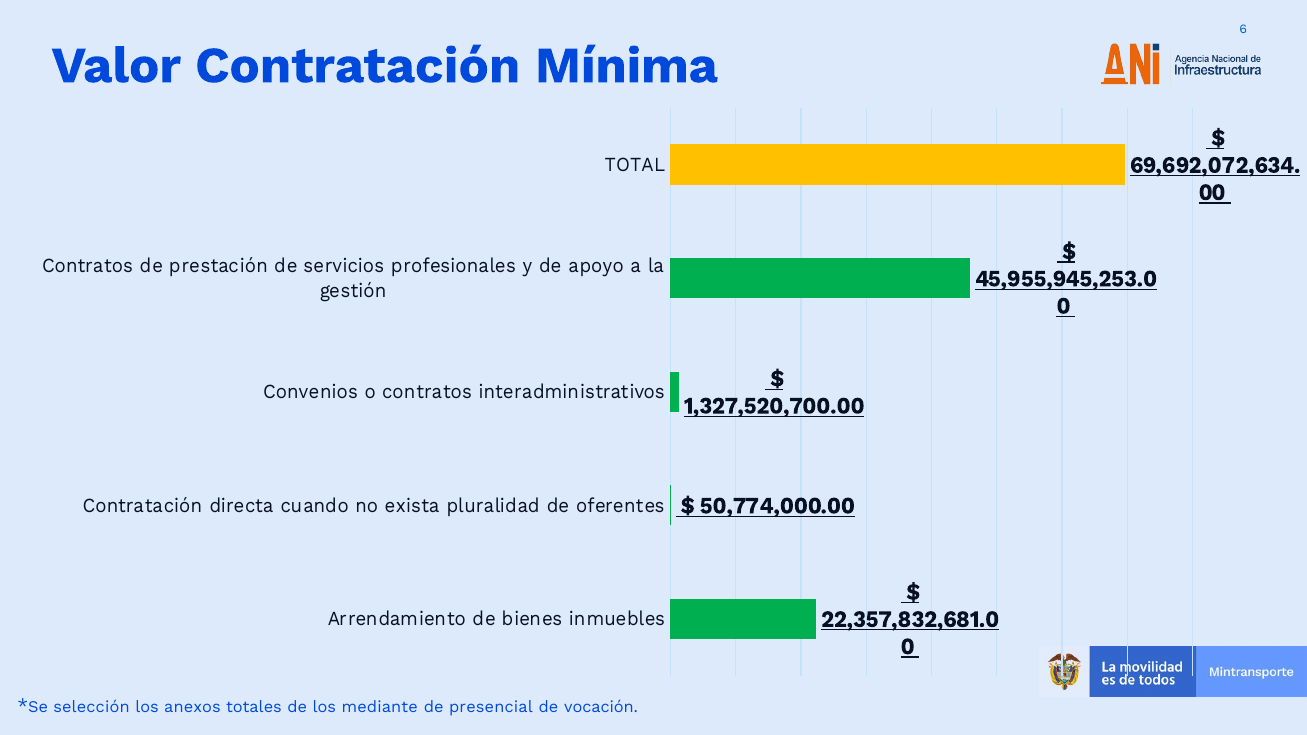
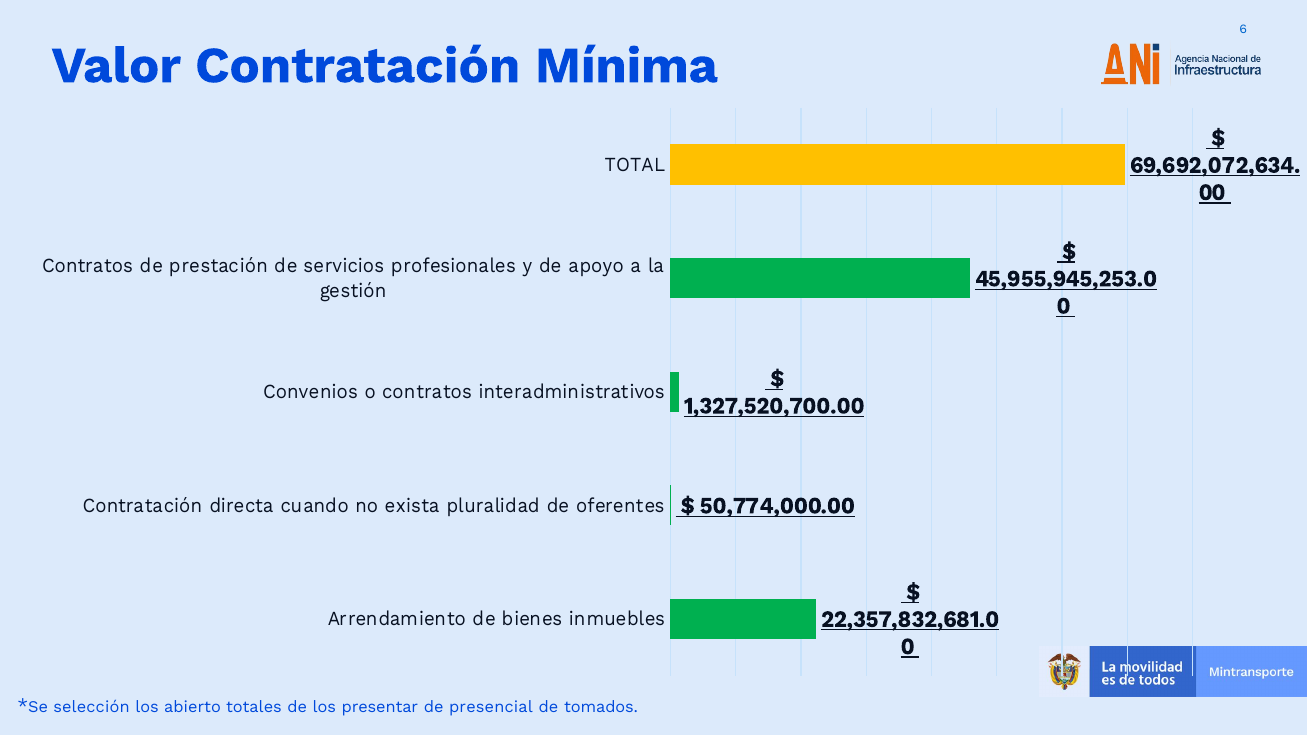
anexos: anexos -> abierto (193, 708)
mediante: mediante -> presentar (380, 708)
vocación: vocación -> tomados (601, 708)
